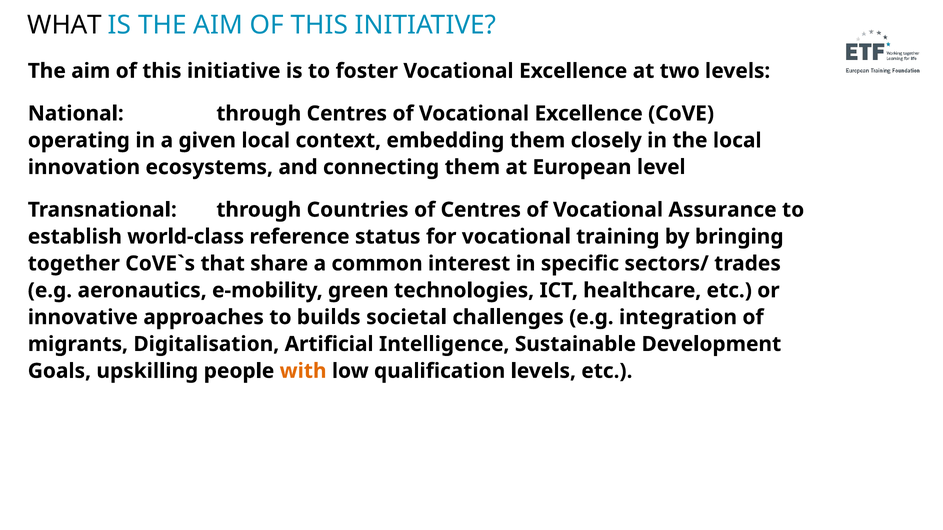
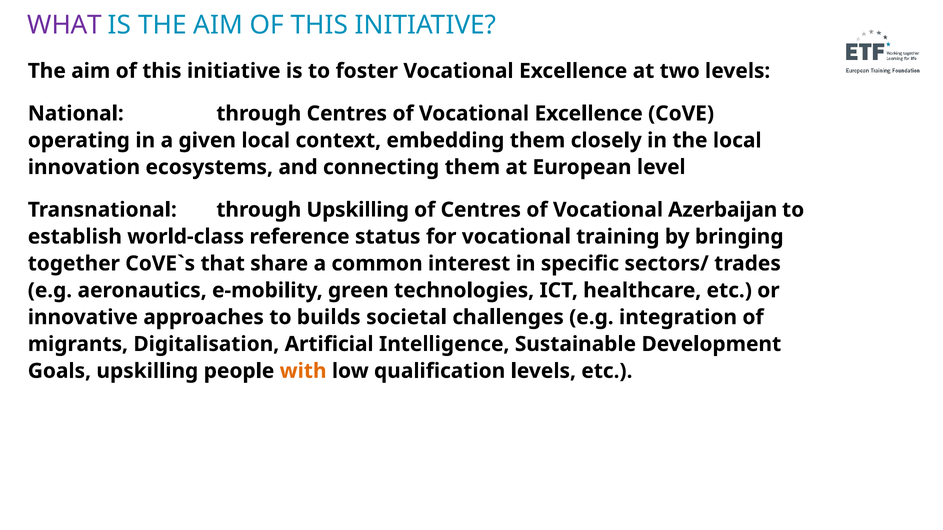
WHAT colour: black -> purple (65, 25)
through Countries: Countries -> Upskilling (358, 210)
Assurance: Assurance -> Azerbaijan (723, 210)
